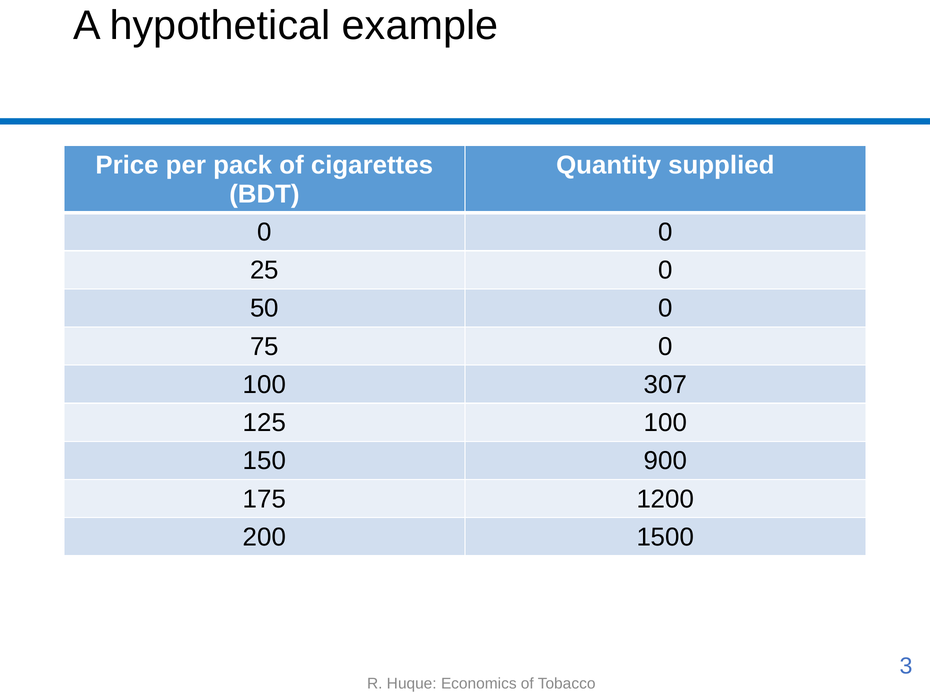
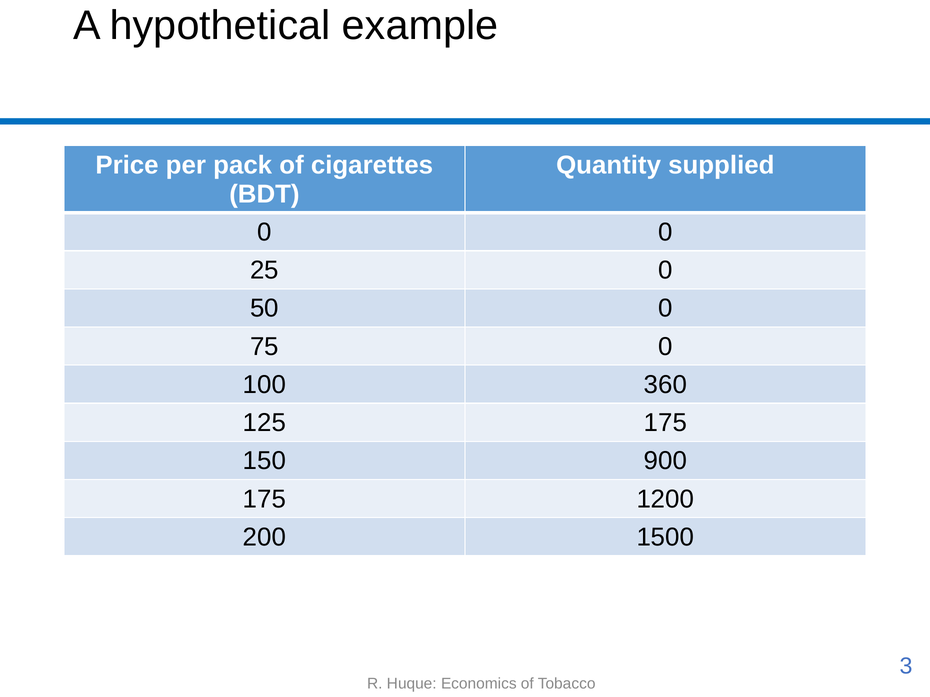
307: 307 -> 360 (665, 385)
125 100: 100 -> 175 (665, 423)
